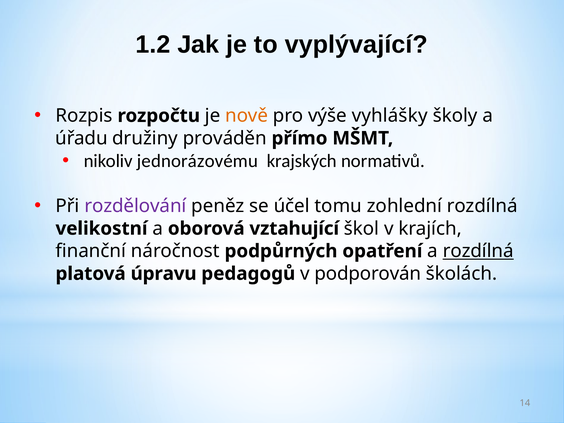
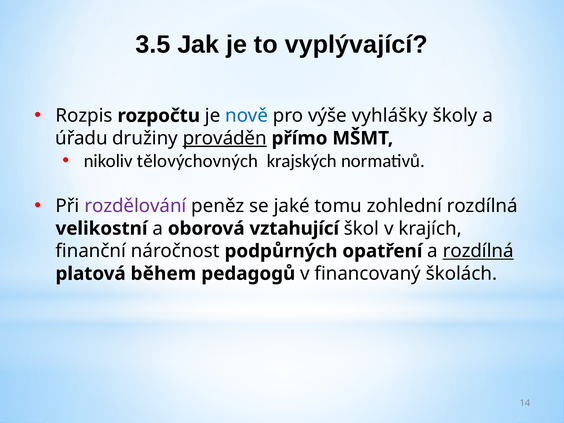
1.2: 1.2 -> 3.5 (153, 45)
nově colour: orange -> blue (247, 116)
prováděn underline: none -> present (225, 138)
jednorázovému: jednorázovému -> tělovýchovných (198, 161)
účel: účel -> jaké (292, 206)
úpravu: úpravu -> během (163, 274)
podporován: podporován -> financovaný (368, 274)
